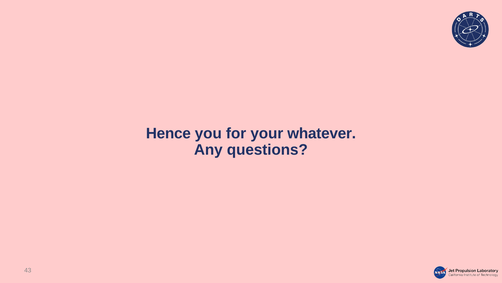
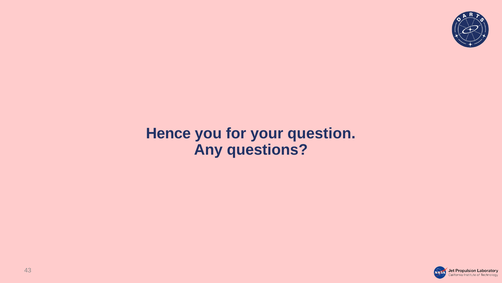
whatever: whatever -> question (322, 133)
